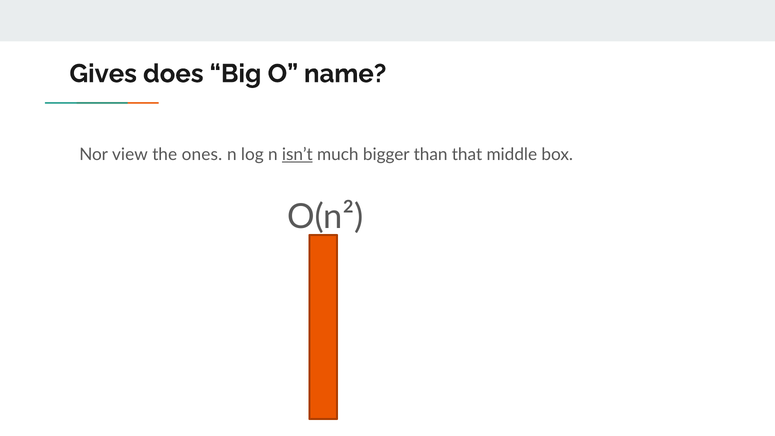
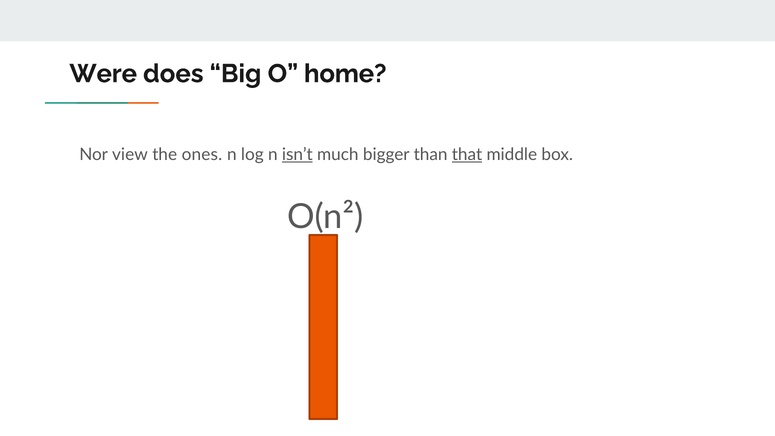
Gives: Gives -> Were (103, 74)
name: name -> home (345, 74)
that underline: none -> present (467, 155)
